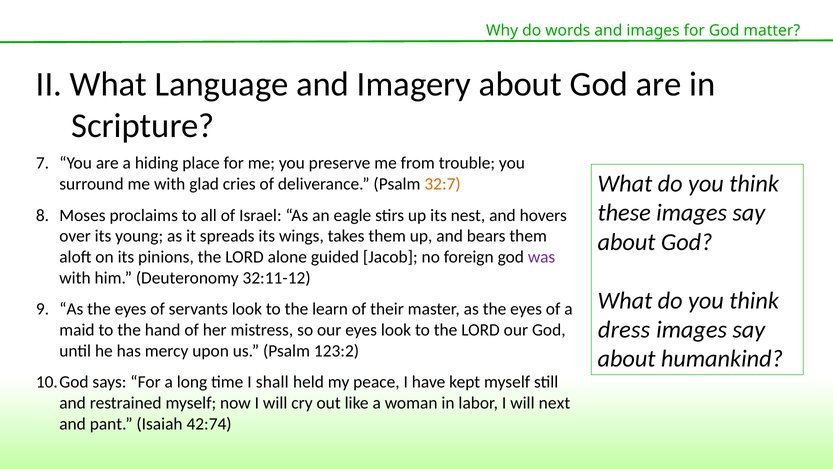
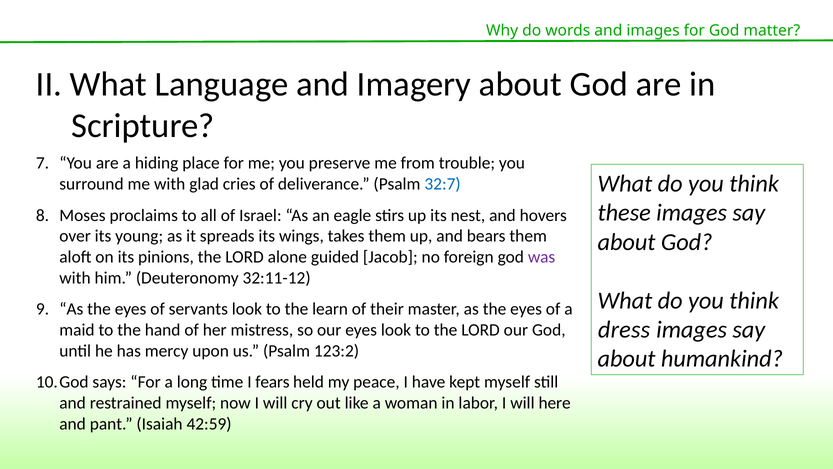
32:7 colour: orange -> blue (443, 184)
shall: shall -> fears (272, 382)
next: next -> here (555, 403)
42:74: 42:74 -> 42:59 (209, 423)
